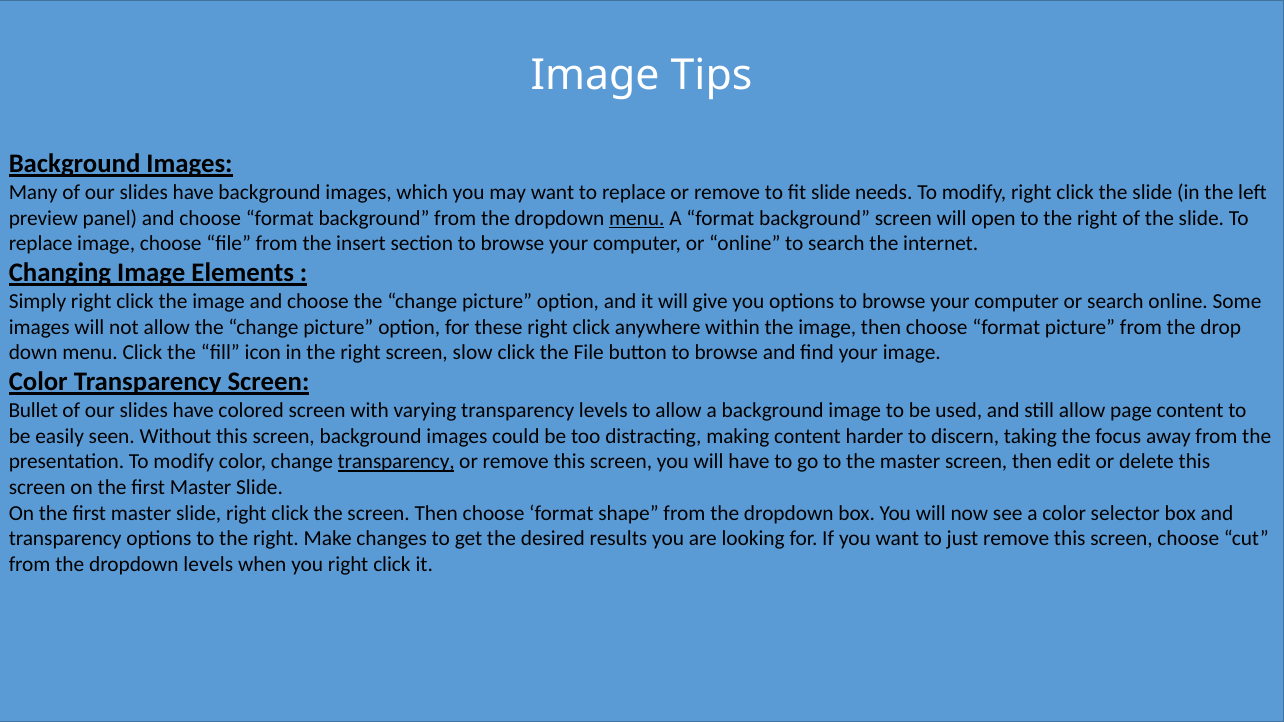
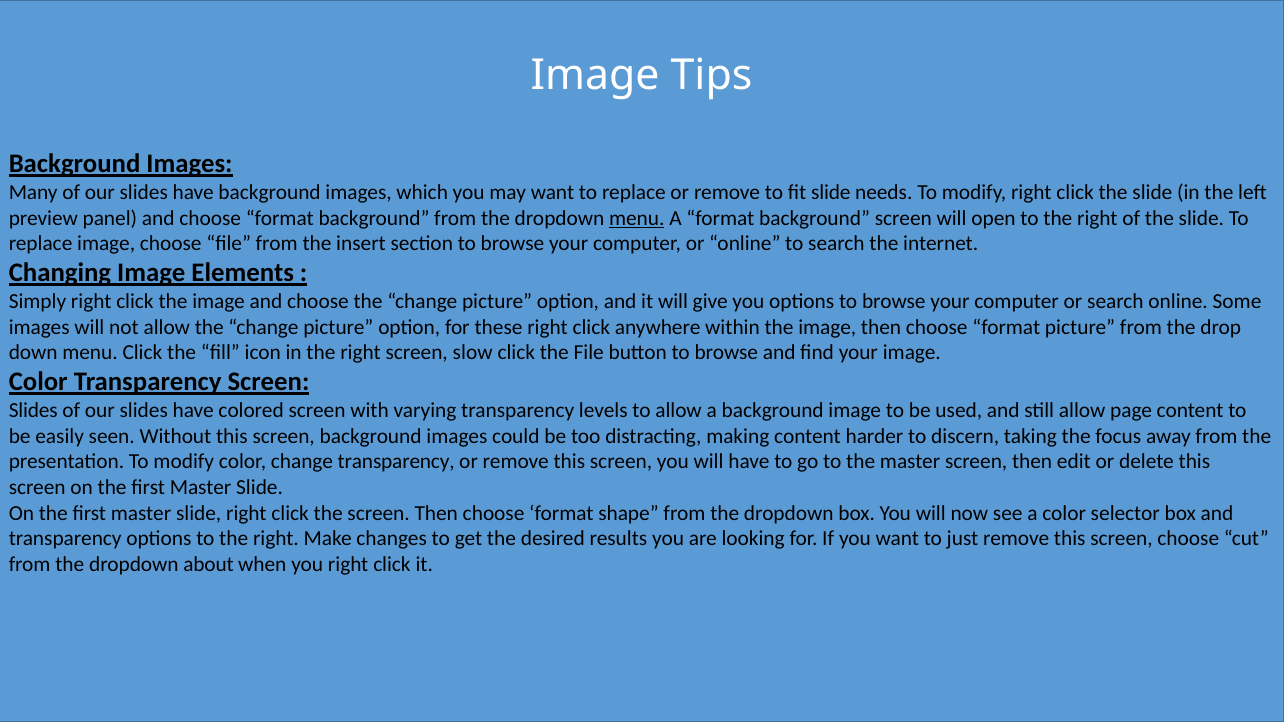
Bullet: Bullet -> Slides (33, 411)
transparency underline: present -> none (396, 462)
dropdown levels: levels -> about (209, 565)
